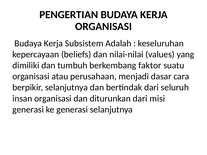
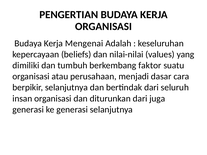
Subsistem: Subsistem -> Mengenai (84, 43)
misi: misi -> juga (157, 99)
